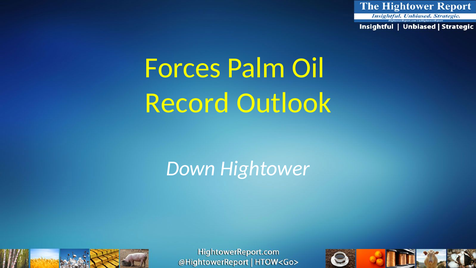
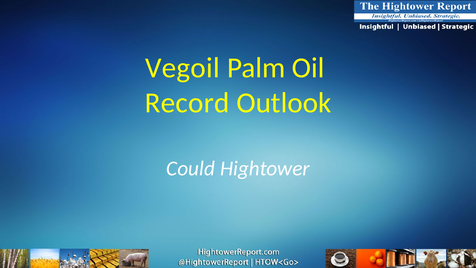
Forces: Forces -> Vegoil (182, 68)
Down: Down -> Could (191, 168)
